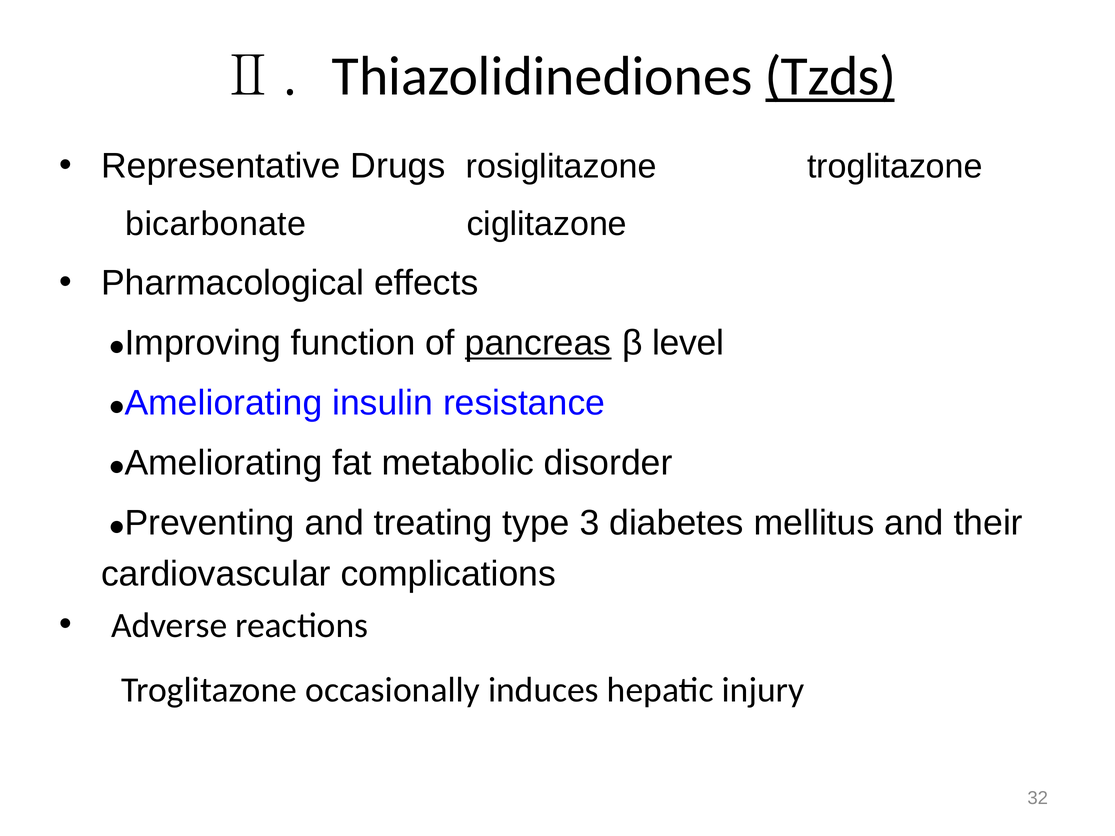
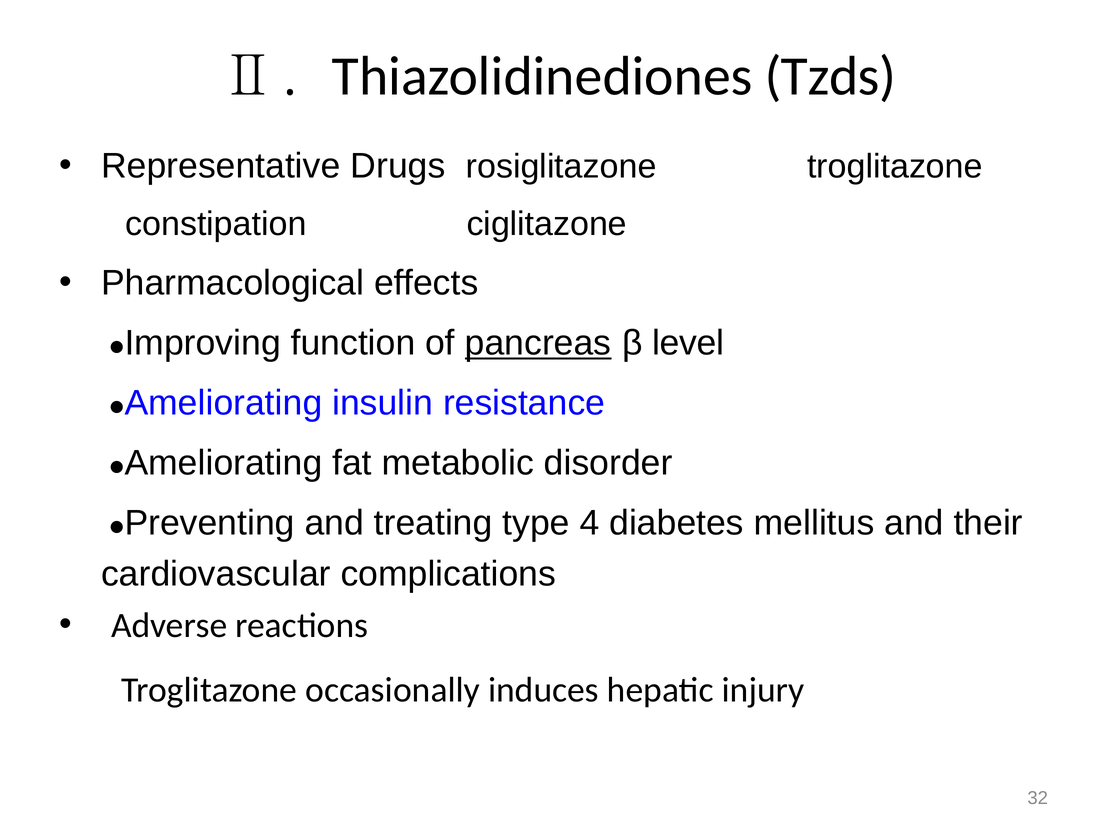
Tzds underline: present -> none (830, 76)
bicarbonate: bicarbonate -> constipation (216, 224)
3: 3 -> 4 (589, 523)
